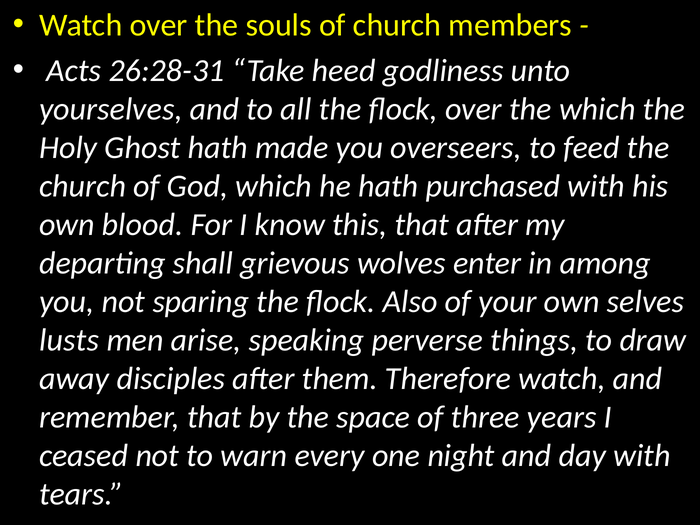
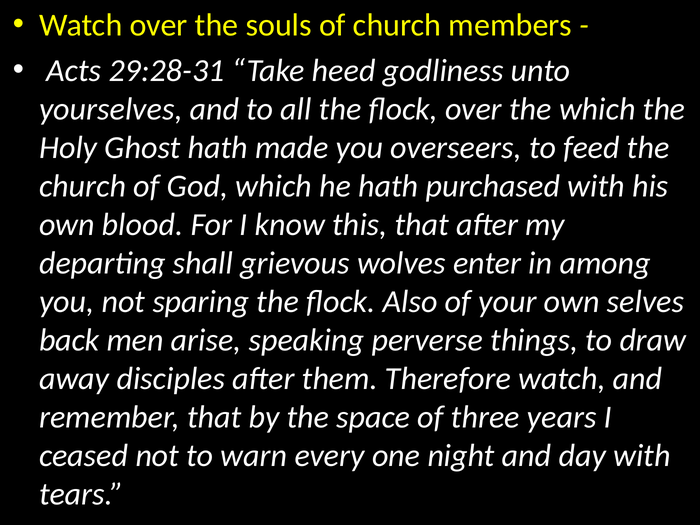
26:28-31: 26:28-31 -> 29:28-31 (167, 70)
lusts: lusts -> back (69, 340)
